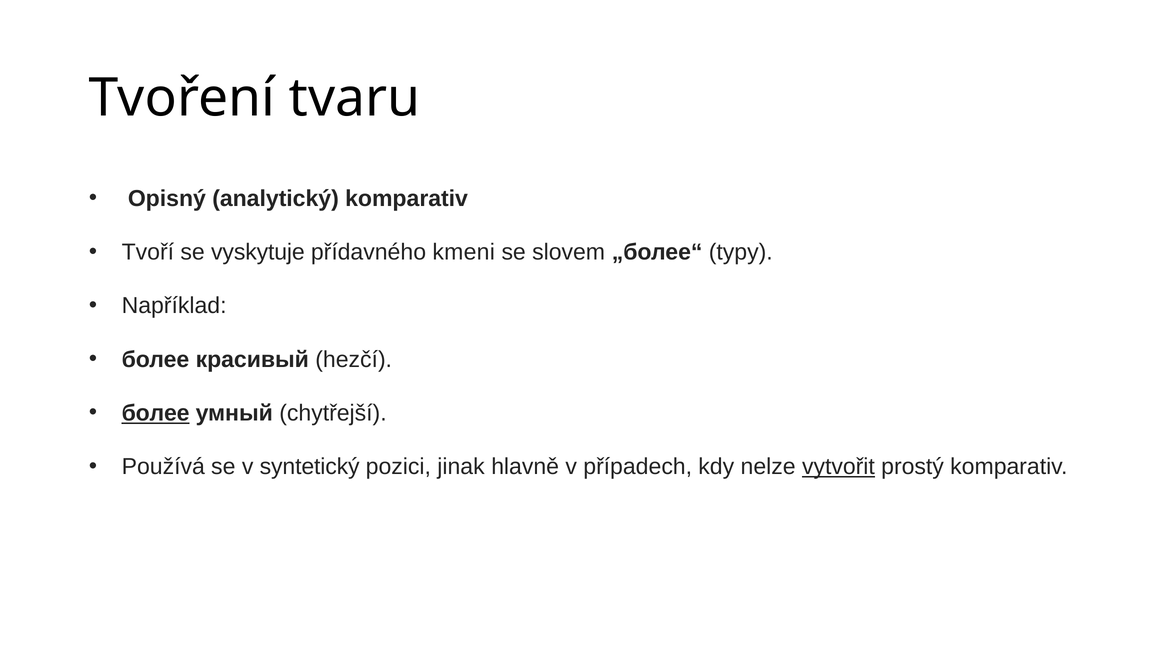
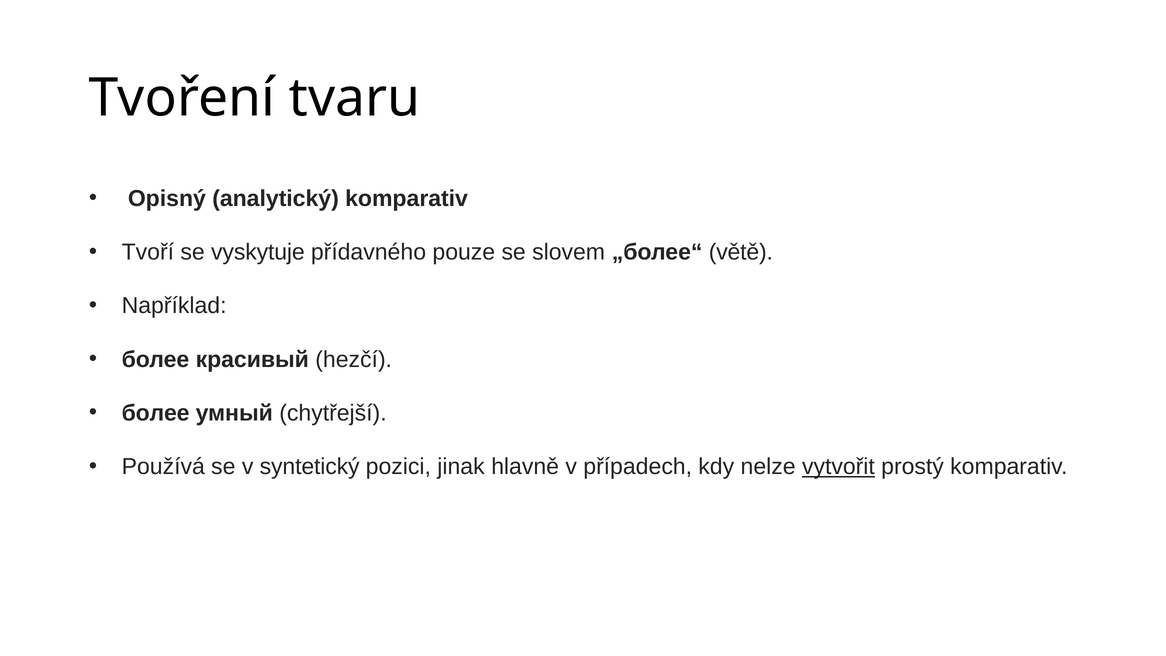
kmeni: kmeni -> pouze (464, 252)
typy: typy -> větě (741, 252)
более underline: present -> none (156, 413)
